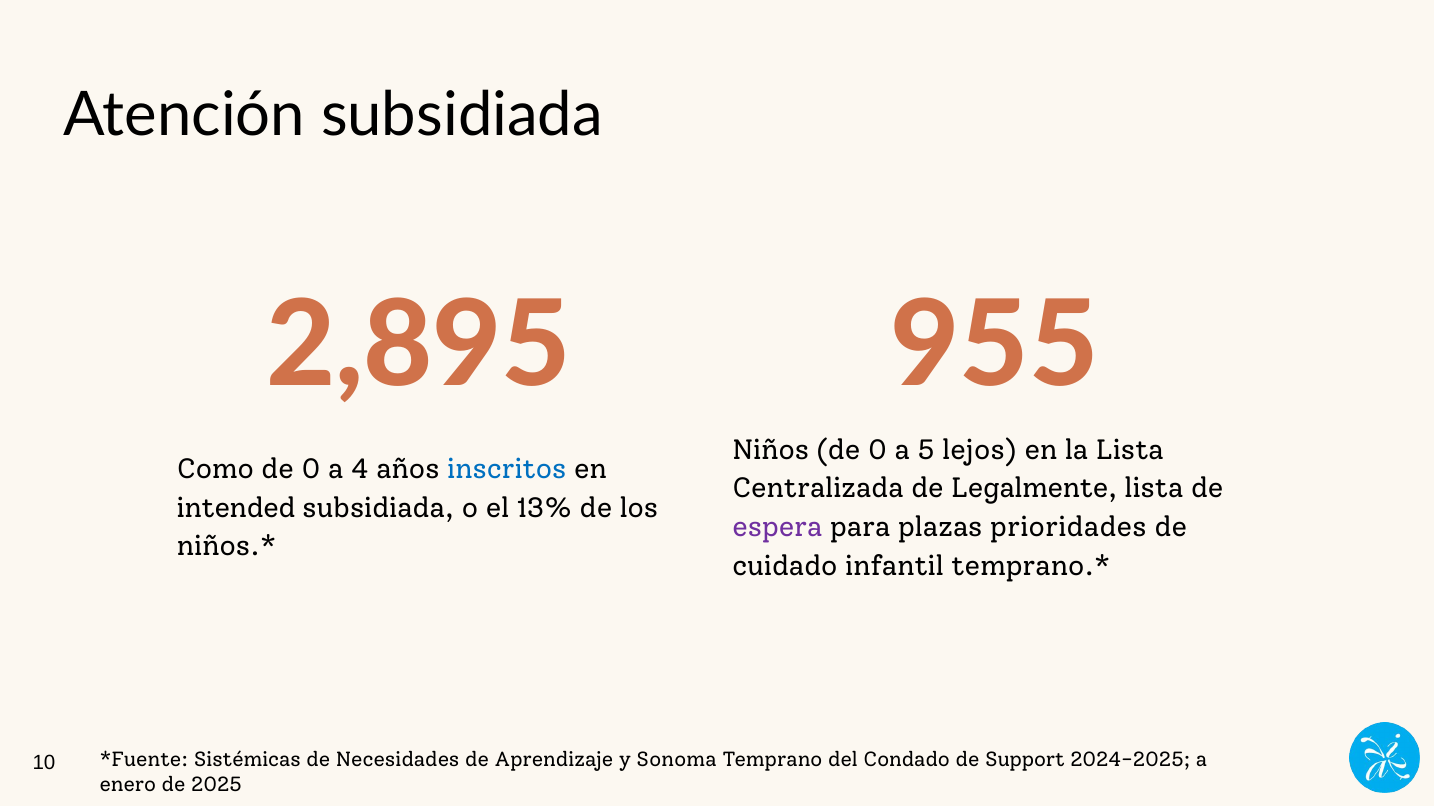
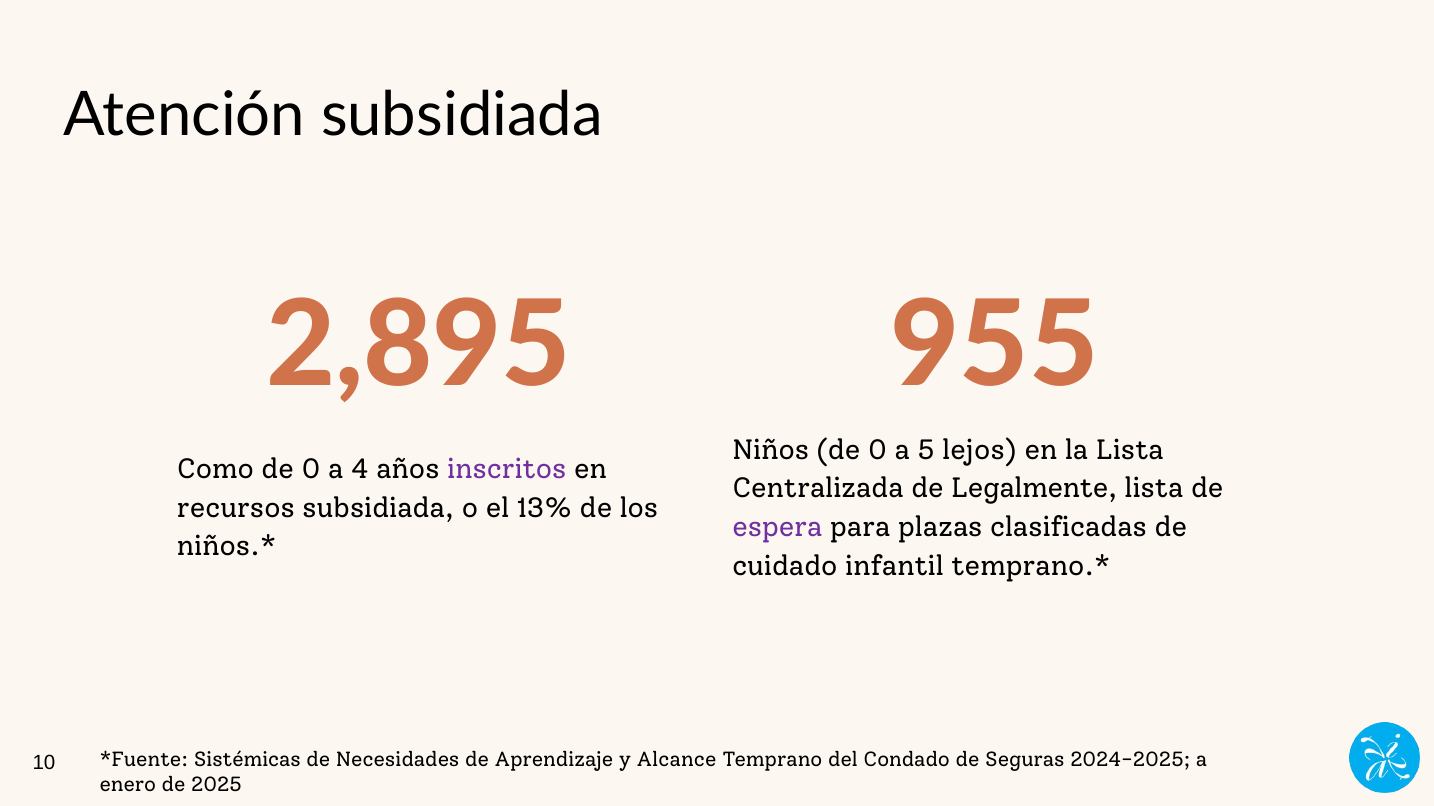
inscritos colour: blue -> purple (507, 470)
intended: intended -> recursos (236, 508)
prioridades: prioridades -> clasificadas (1069, 528)
Sonoma: Sonoma -> Alcance (677, 761)
Support: Support -> Seguras (1025, 761)
